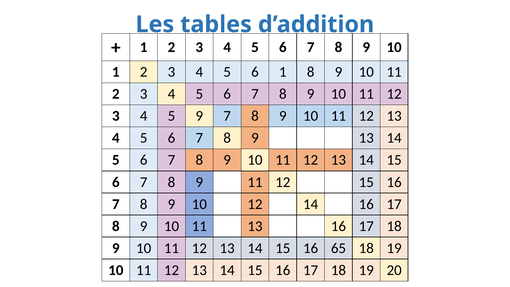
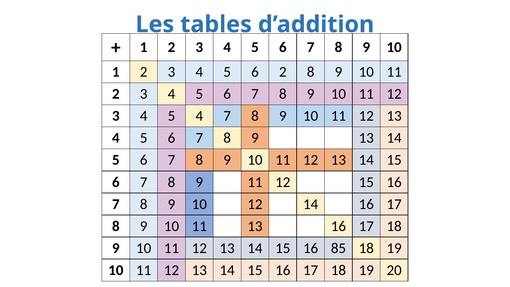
6 1: 1 -> 2 (283, 72)
5 9: 9 -> 4 (199, 116)
65: 65 -> 85 (338, 248)
